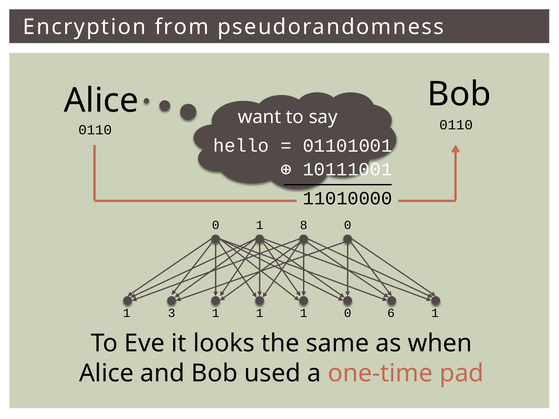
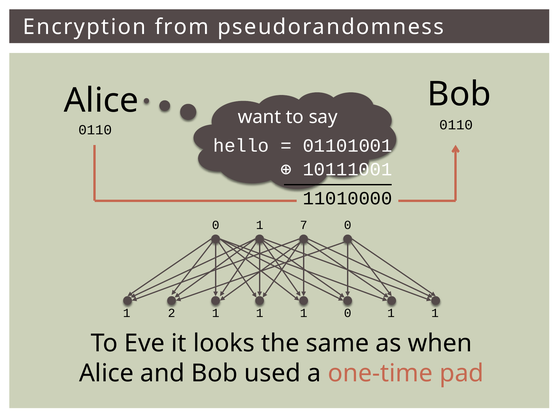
8: 8 -> 7 (304, 225)
3: 3 -> 2 (172, 313)
6: 6 -> 1 (391, 313)
